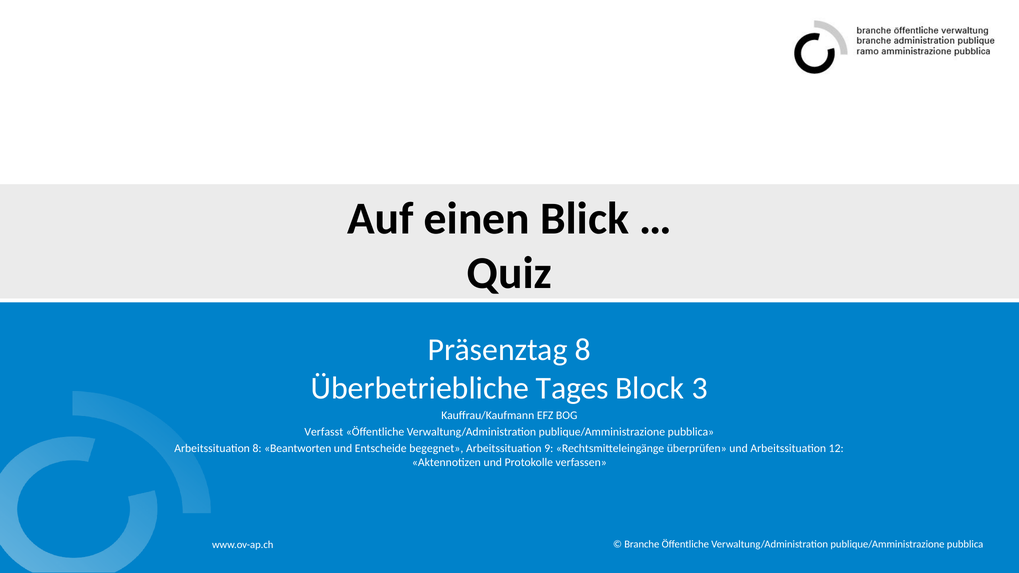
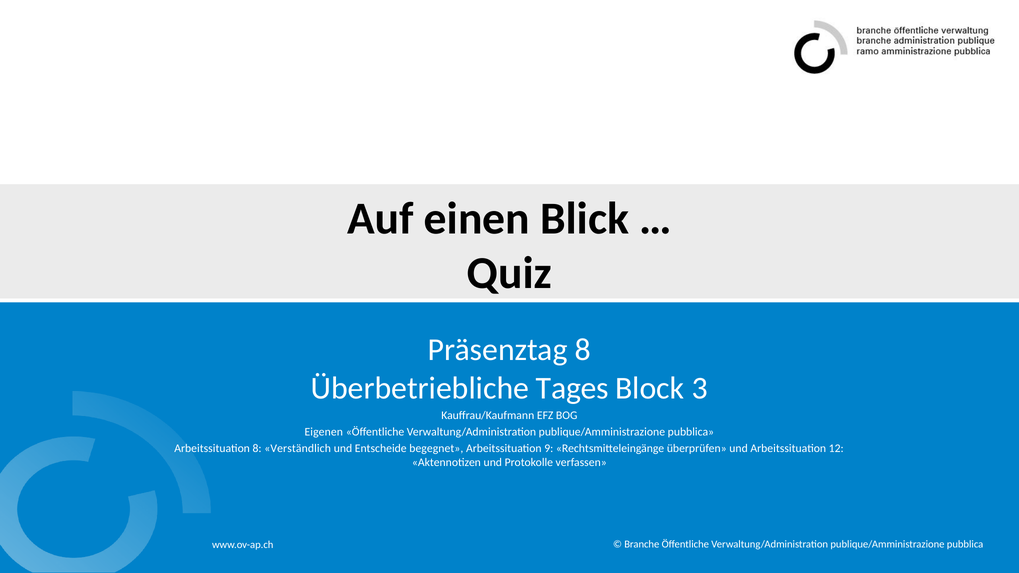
Verfasst: Verfasst -> Eigenen (324, 432)
Beantworten: Beantworten -> Verständlich (298, 449)
